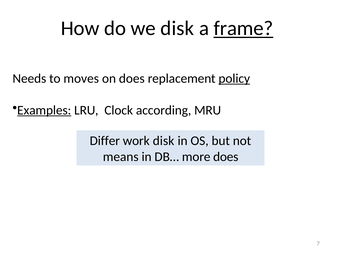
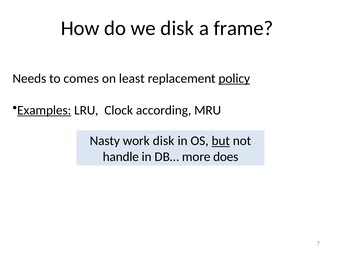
frame underline: present -> none (243, 28)
moves: moves -> comes (81, 79)
on does: does -> least (132, 79)
Differ: Differ -> Nasty (105, 141)
but underline: none -> present (221, 141)
means: means -> handle (121, 157)
